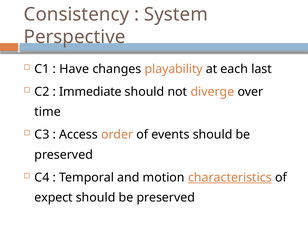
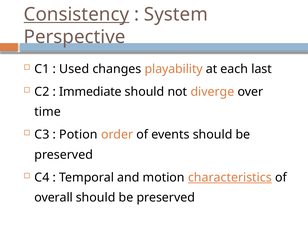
Consistency underline: none -> present (76, 14)
Have: Have -> Used (74, 69)
Access: Access -> Potion (78, 135)
expect: expect -> overall (54, 198)
